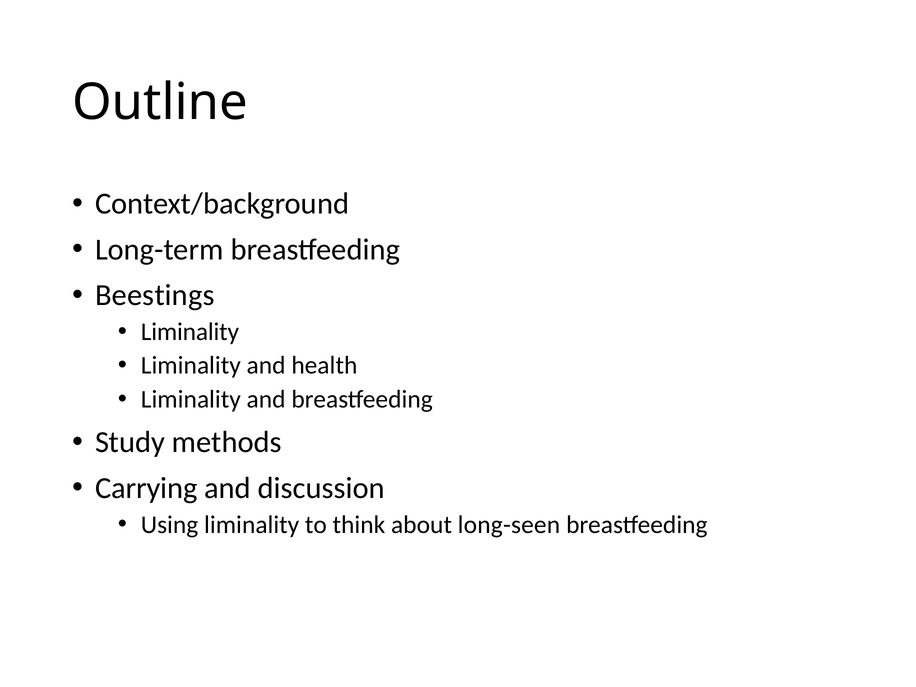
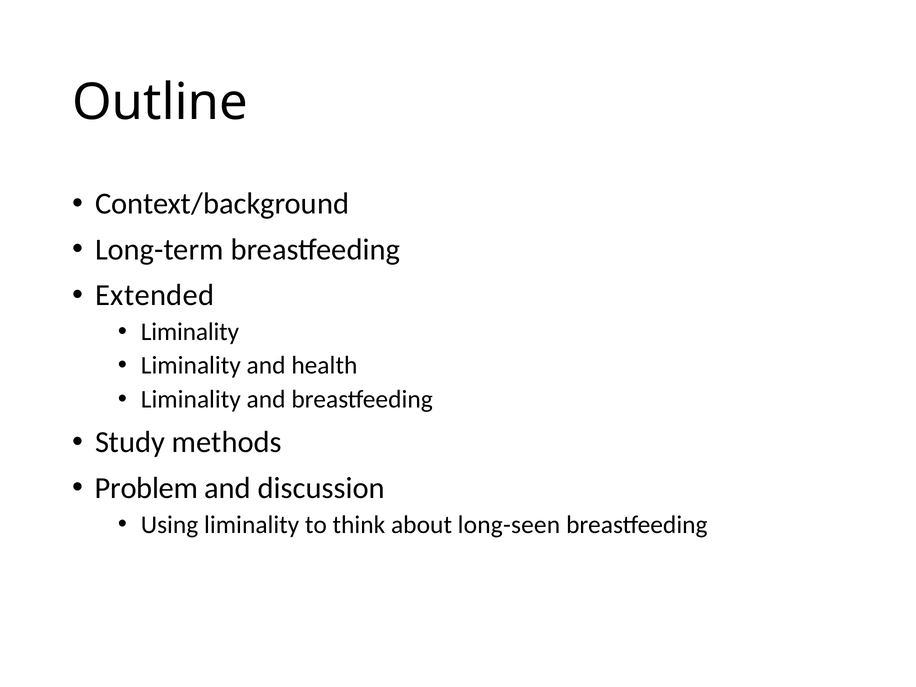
Beestings: Beestings -> Extended (155, 295)
Carrying: Carrying -> Problem (146, 488)
